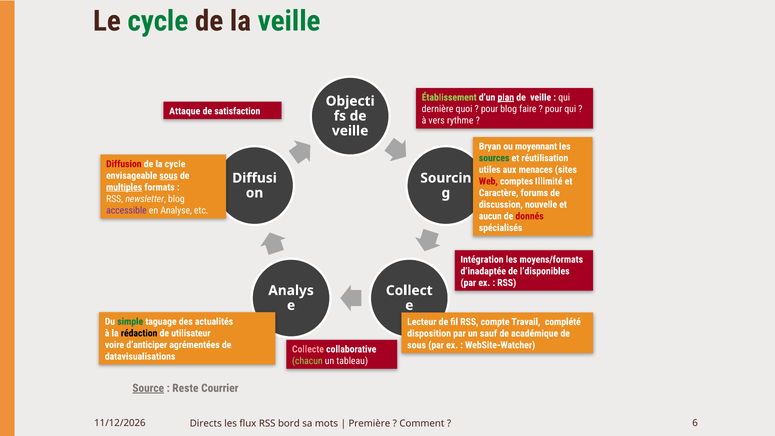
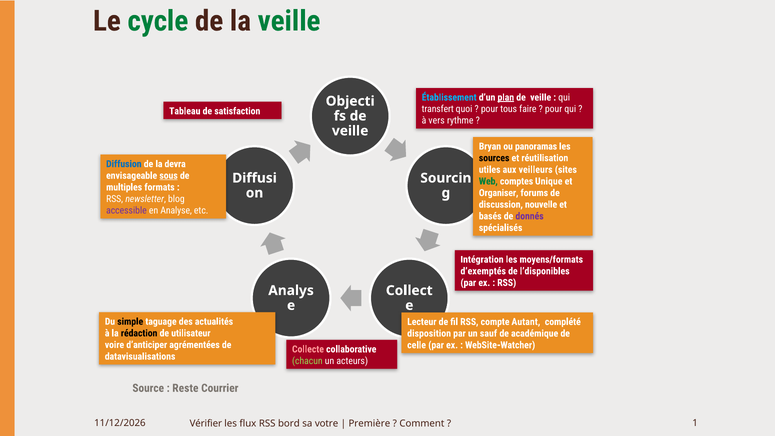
Établissement colour: light green -> light blue (449, 97)
dernière: dernière -> transfert (438, 109)
pour blog: blog -> tous (509, 109)
Attaque: Attaque -> Tableau (185, 111)
moyennant: moyennant -> panoramas (536, 146)
sources colour: green -> black (494, 158)
Diffusion colour: red -> blue (124, 164)
la cycle: cycle -> devra (175, 164)
menaces: menaces -> veilleurs (536, 170)
Web colour: red -> green (488, 181)
Illimité: Illimité -> Unique (549, 181)
multiples underline: present -> none (124, 187)
Caractère: Caractère -> Organiser (499, 193)
aucun: aucun -> basés (490, 216)
donnés colour: red -> purple (530, 216)
d’inadaptée: d’inadaptée -> d’exemptés (483, 271)
simple colour: green -> black (130, 322)
Travail: Travail -> Autant (526, 322)
sous: sous -> celle (417, 345)
tableau: tableau -> acteurs (352, 361)
Source underline: present -> none (148, 388)
Directs: Directs -> Vérifier (206, 424)
mots: mots -> votre (327, 424)
6: 6 -> 1 (695, 423)
